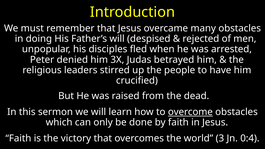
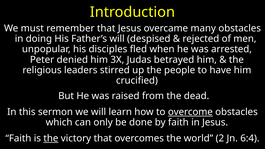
the underline: none -> present (51, 138)
3: 3 -> 2 (220, 138)
0:4: 0:4 -> 6:4 (250, 138)
